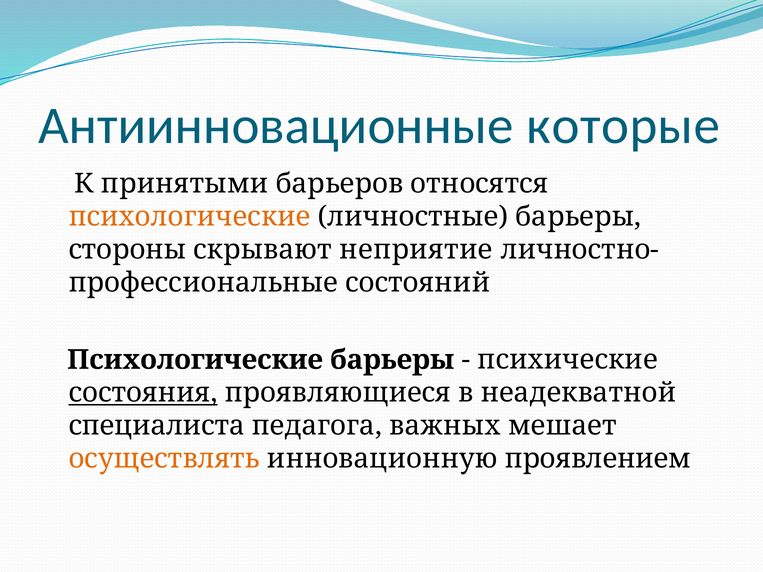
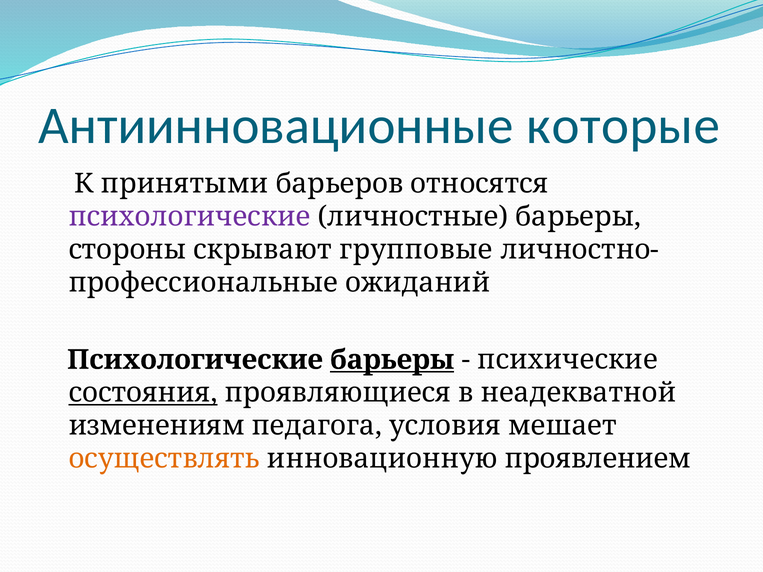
психологические colour: orange -> purple (190, 217)
неприятие: неприятие -> групповые (416, 250)
состояний: состояний -> ожиданий (418, 283)
барьеры underline: none -> present (392, 360)
специалиста: специалиста -> изменениям (157, 426)
важных: важных -> условия (445, 426)
